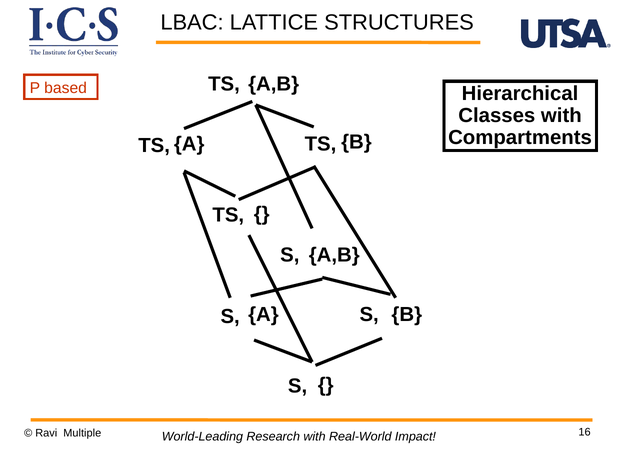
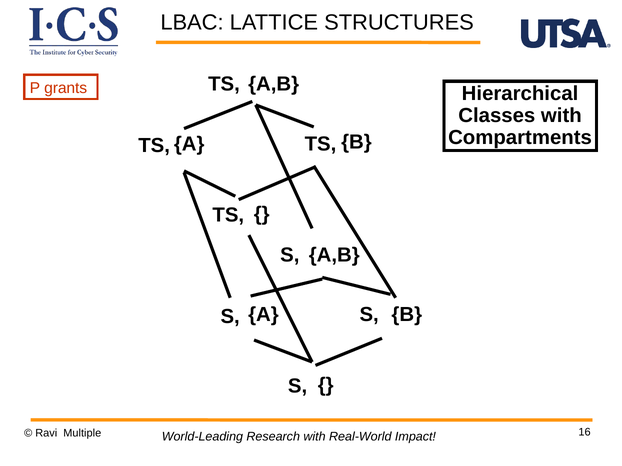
based: based -> grants (66, 88)
